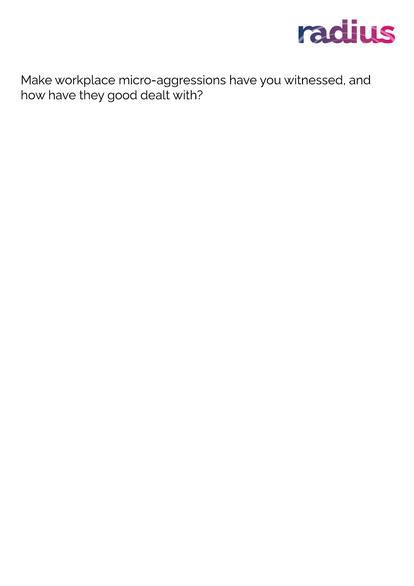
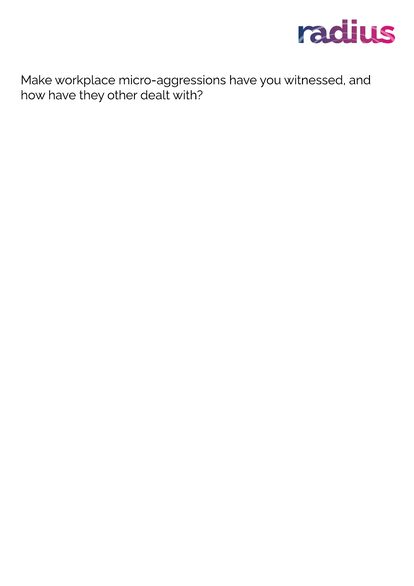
good: good -> other (122, 95)
